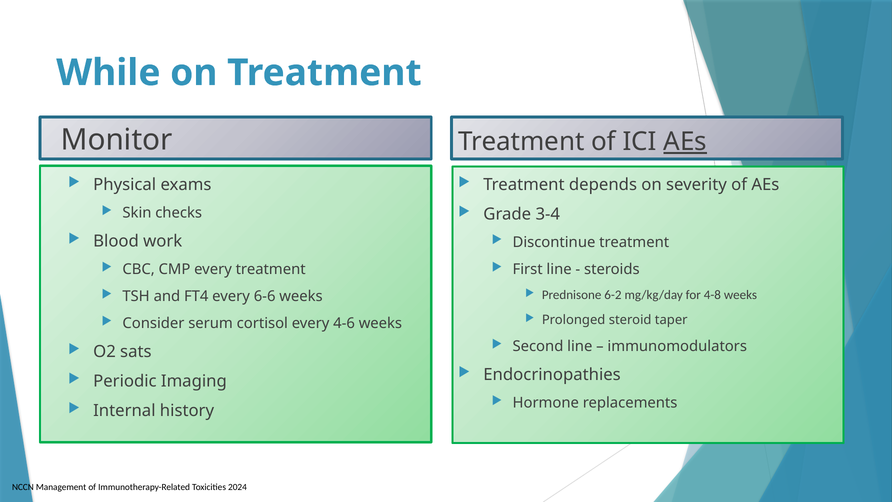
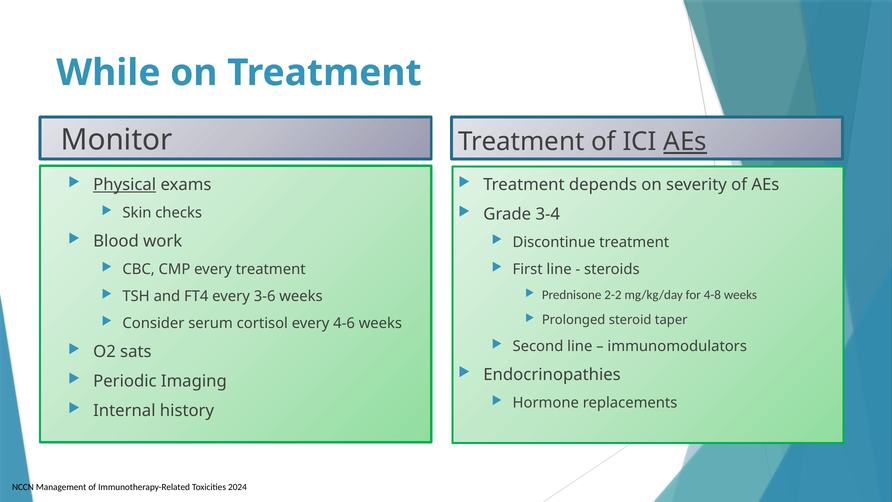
Physical underline: none -> present (125, 185)
6-2: 6-2 -> 2-2 (613, 295)
6-6: 6-6 -> 3-6 (265, 296)
